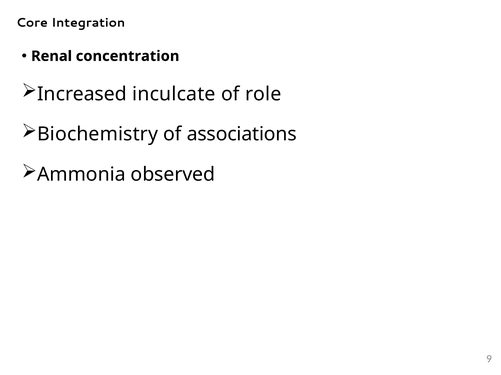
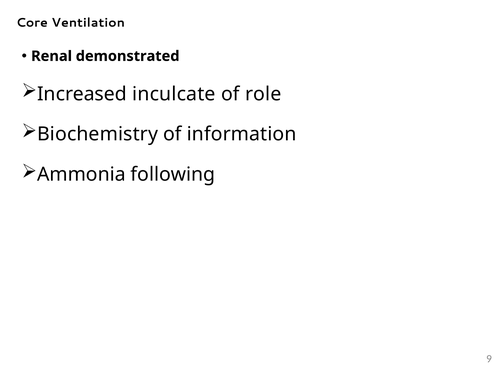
Integration: Integration -> Ventilation (88, 23)
concentration: concentration -> demonstrated (128, 56)
associations: associations -> information (242, 134)
observed: observed -> following (173, 175)
